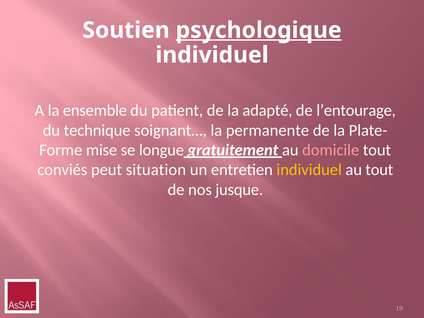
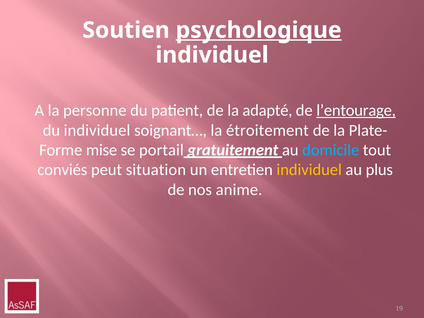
ensemble: ensemble -> personne (95, 110)
l’entourage underline: none -> present (356, 110)
du technique: technique -> individuel (97, 130)
permanente: permanente -> étroitement (267, 130)
longue: longue -> portail (161, 150)
domicile colour: pink -> light blue (331, 150)
au tout: tout -> plus (379, 170)
jusque: jusque -> anime (239, 190)
